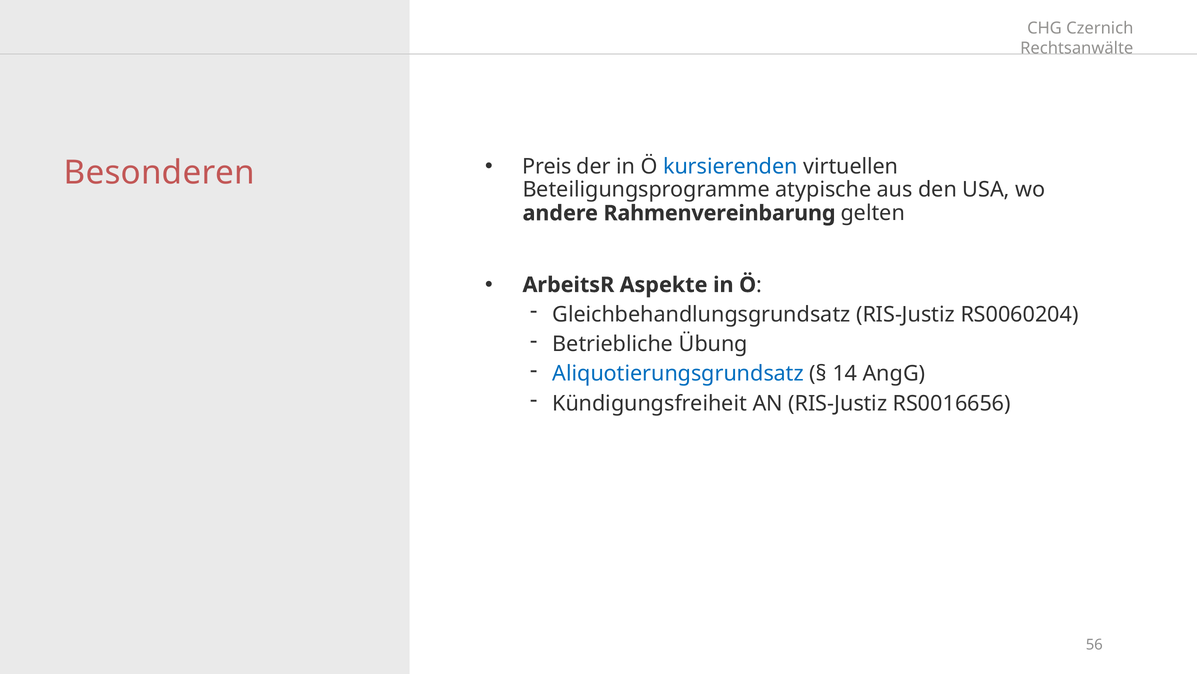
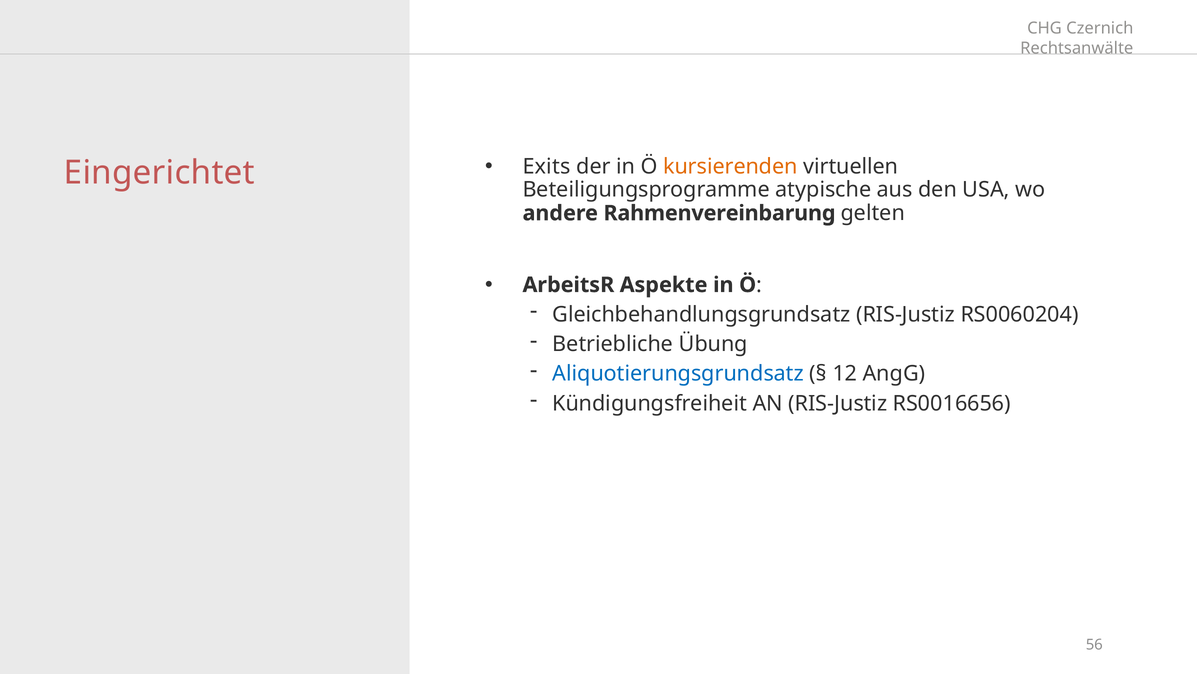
Besonderen: Besonderen -> Eingerichtet (159, 172)
Preis: Preis -> Exits (547, 166)
kursierenden colour: blue -> orange (730, 166)
14: 14 -> 12 (845, 373)
